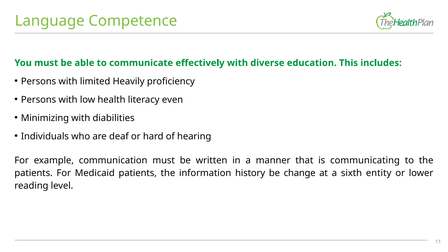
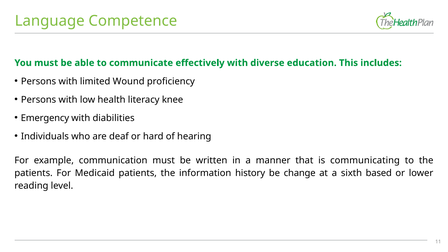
Heavily: Heavily -> Wound (129, 81)
even: even -> knee (173, 100)
Minimizing: Minimizing -> Emergency (45, 118)
entity: entity -> based (379, 173)
